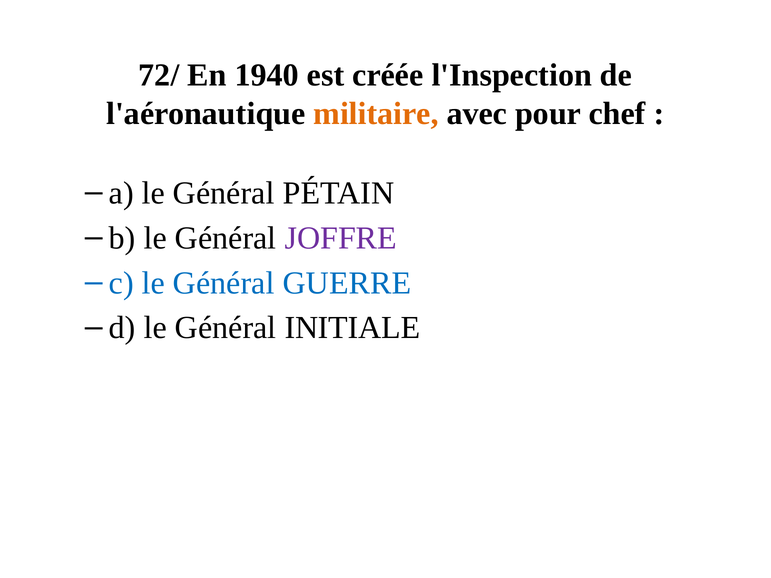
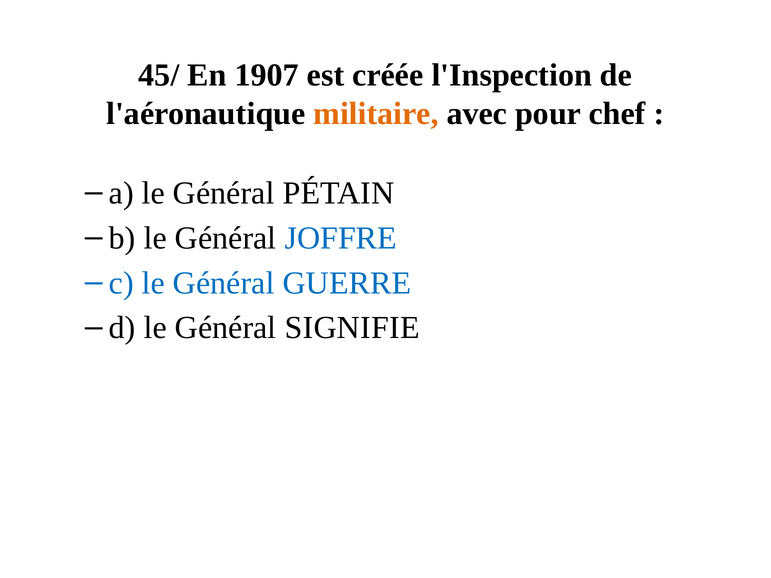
72/: 72/ -> 45/ (159, 75)
1940: 1940 -> 1907 (267, 75)
JOFFRE colour: purple -> blue (341, 238)
INITIALE: INITIALE -> SIGNIFIE (352, 328)
